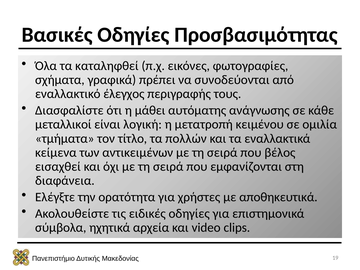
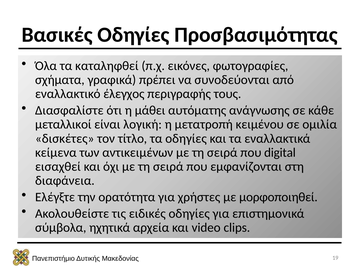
τμήματα: τμήματα -> δισκέτες (65, 138)
τα πολλών: πολλών -> οδηγίες (186, 138)
βέλος: βέλος -> digital (280, 152)
αποθηκευτικά: αποθηκευτικά -> μορφοποιηθεί (278, 197)
